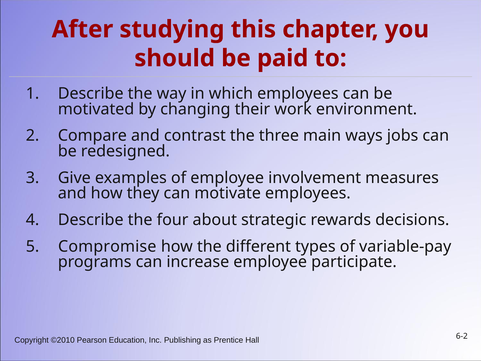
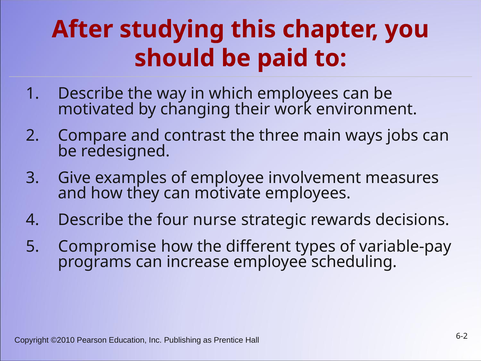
about: about -> nurse (215, 220)
participate: participate -> scheduling (354, 262)
